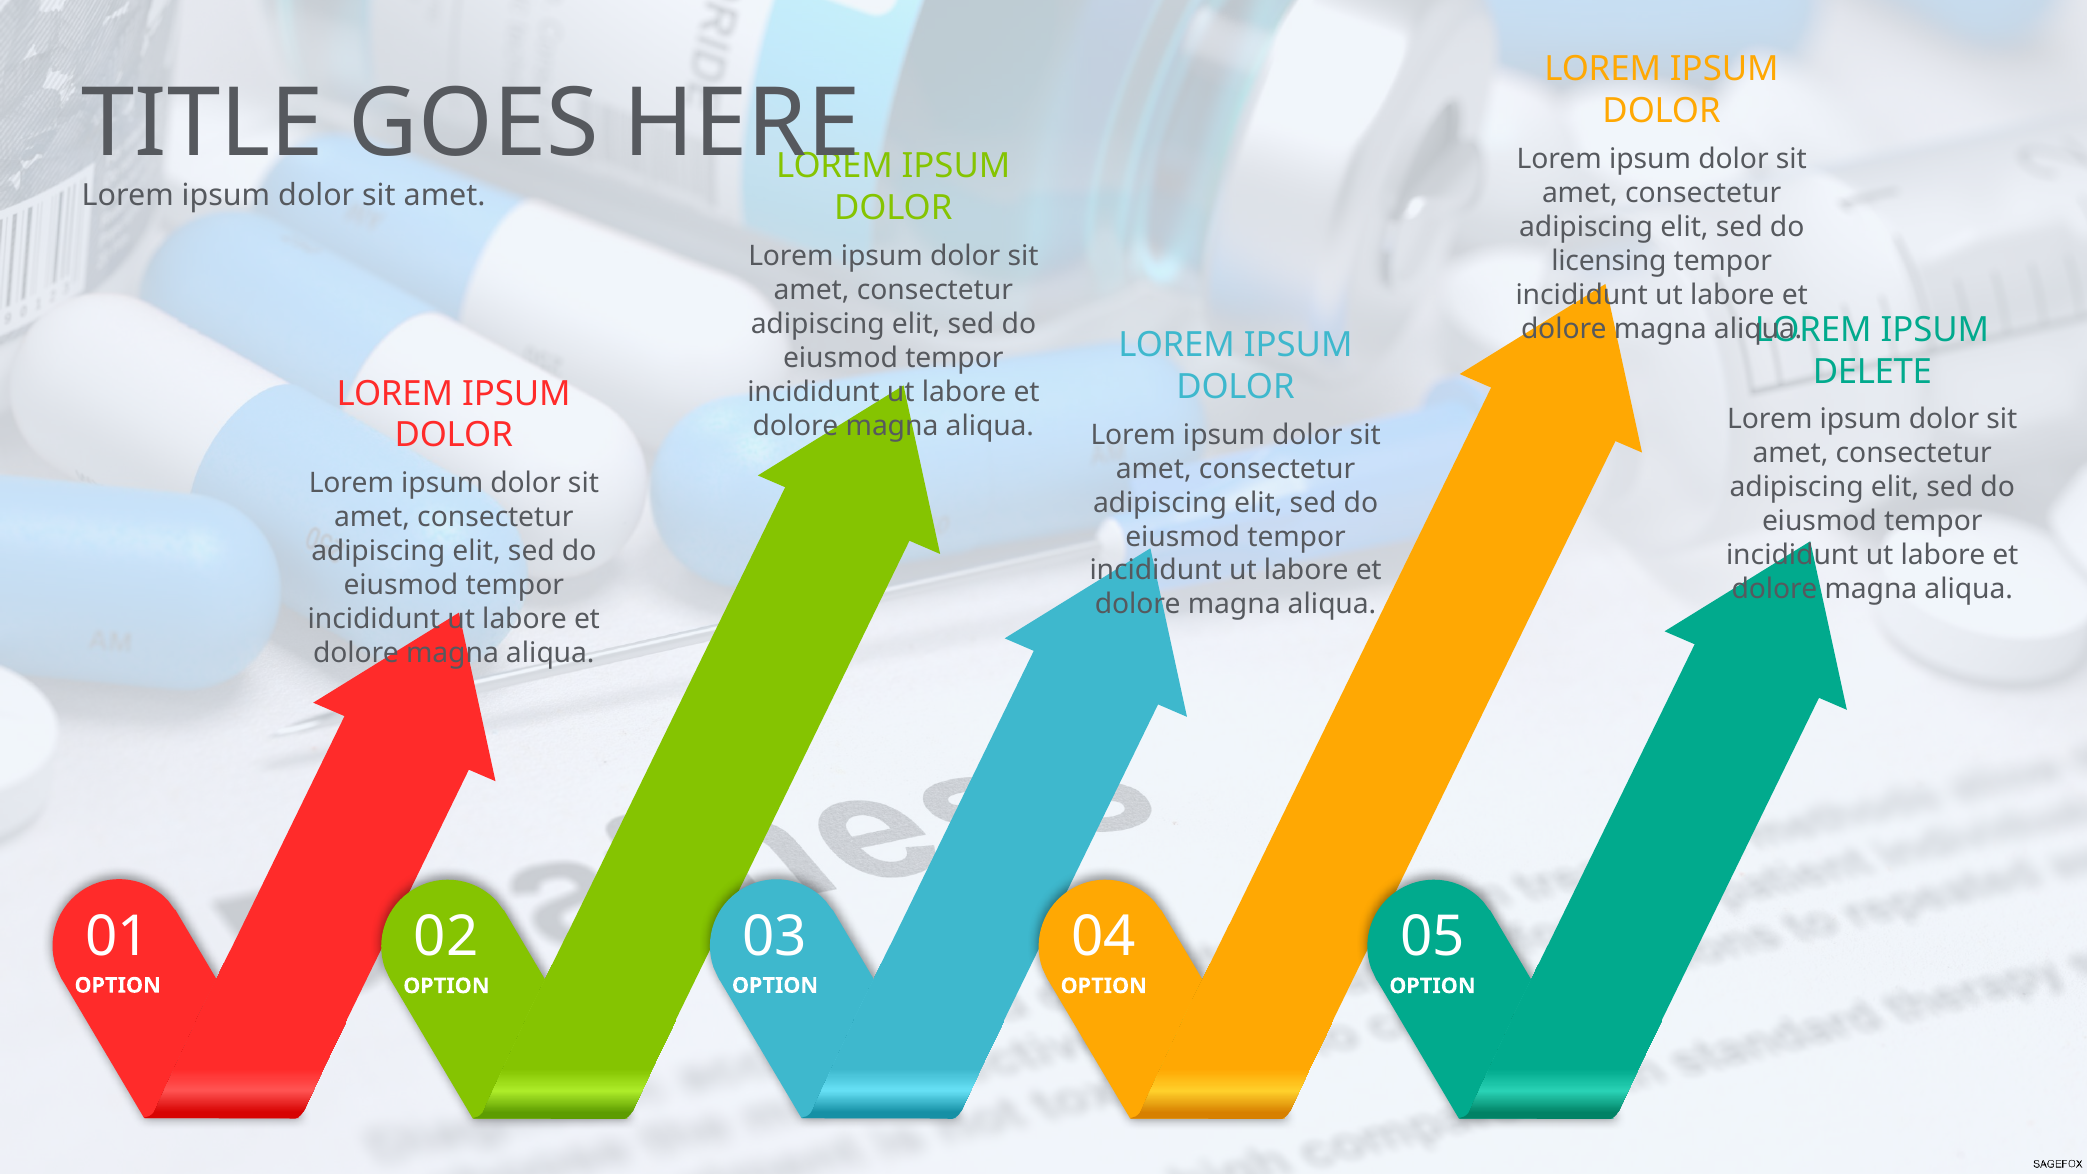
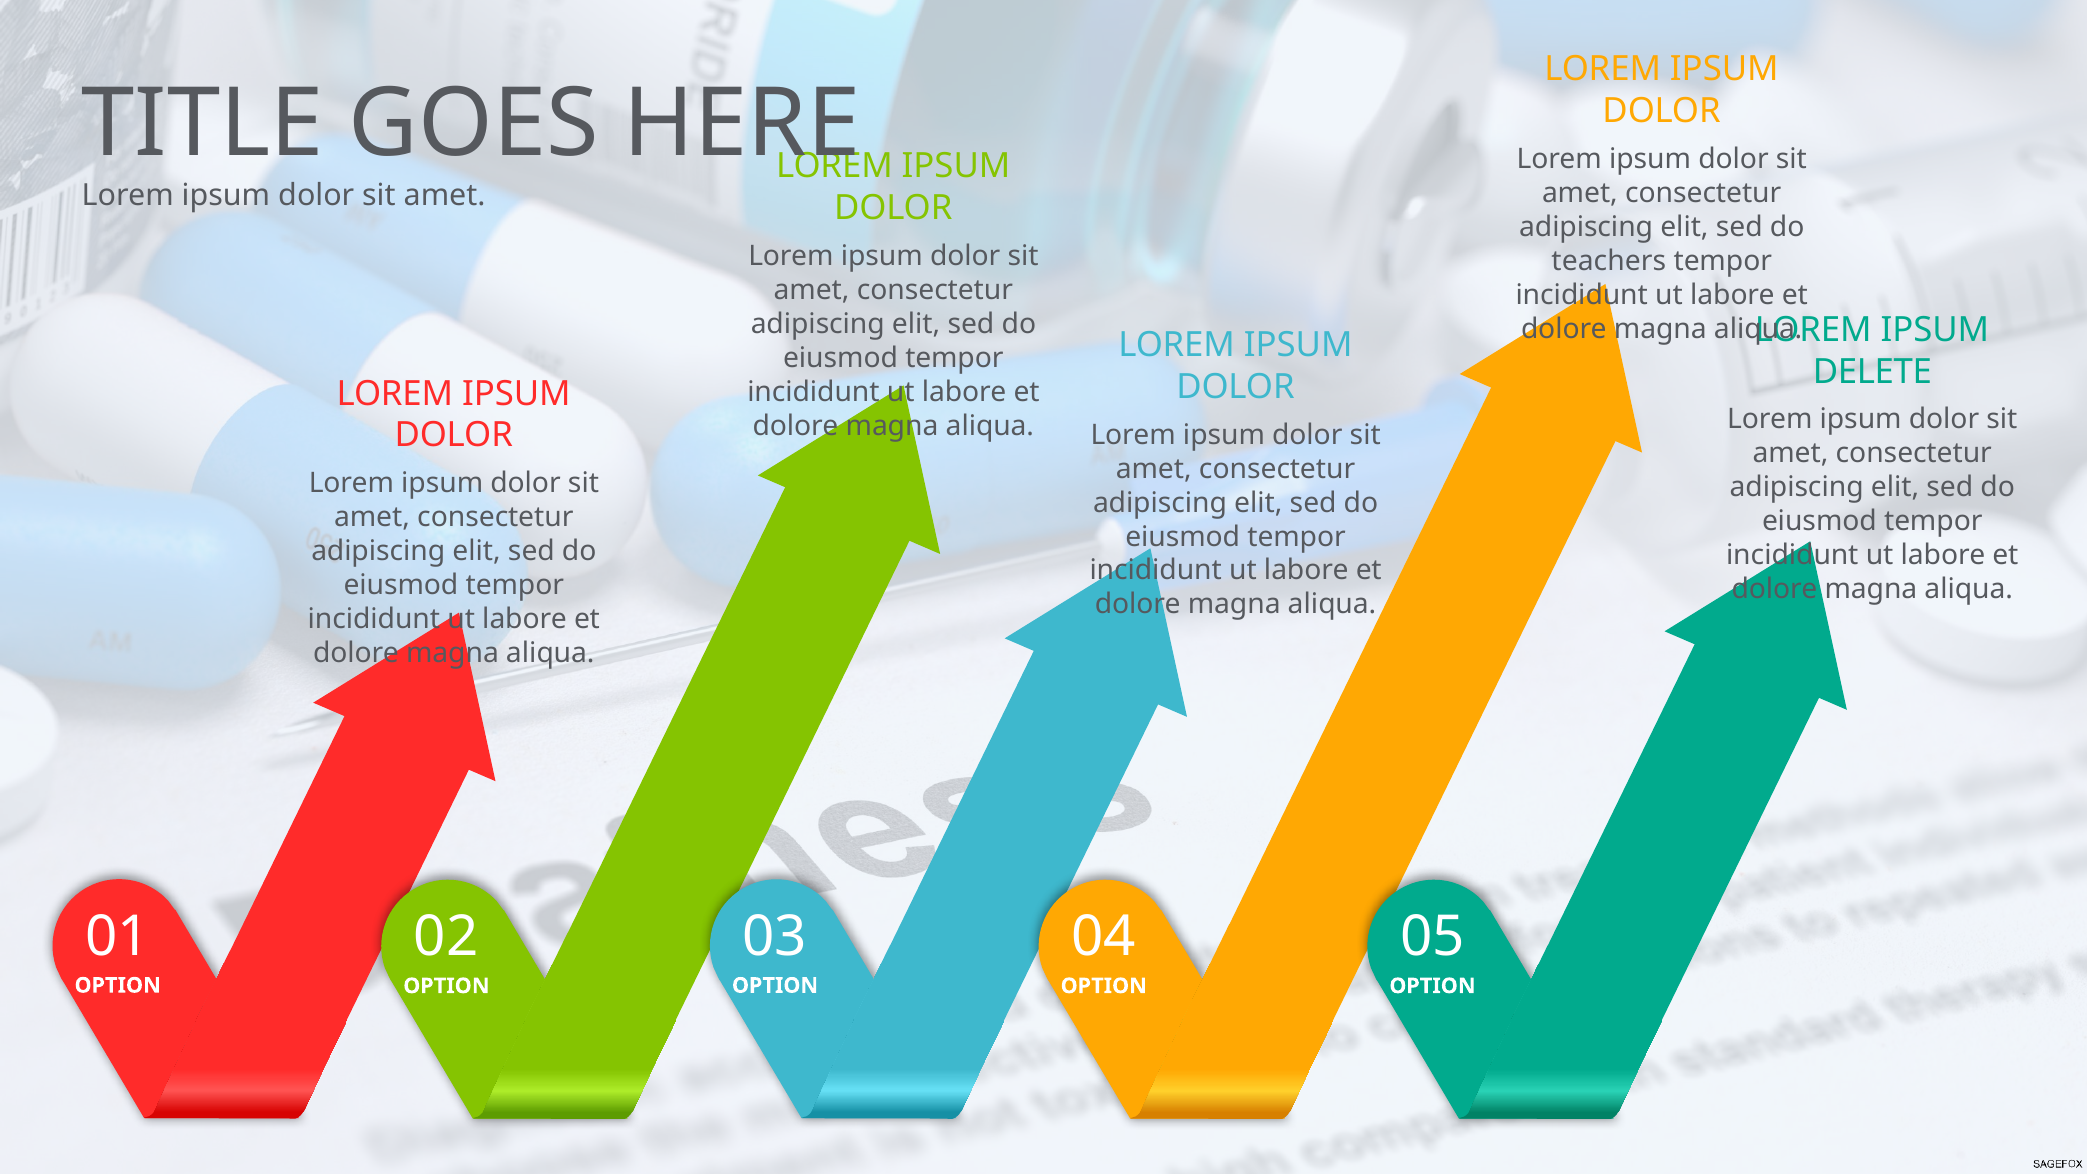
licensing: licensing -> teachers (1609, 261)
